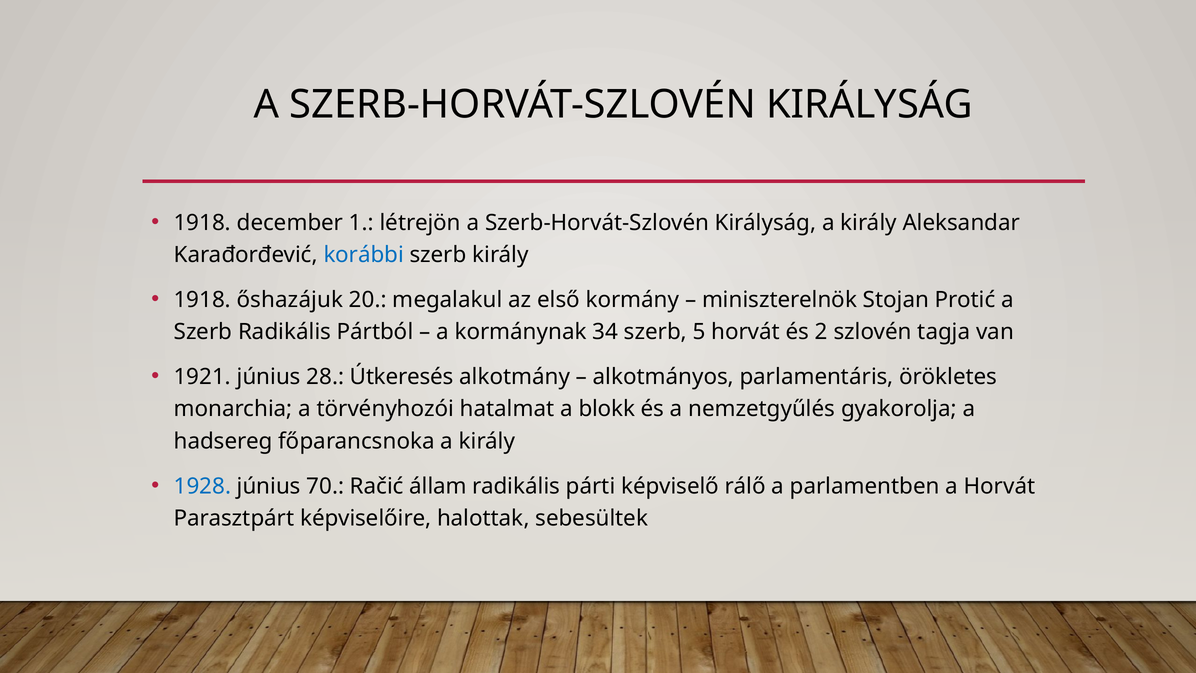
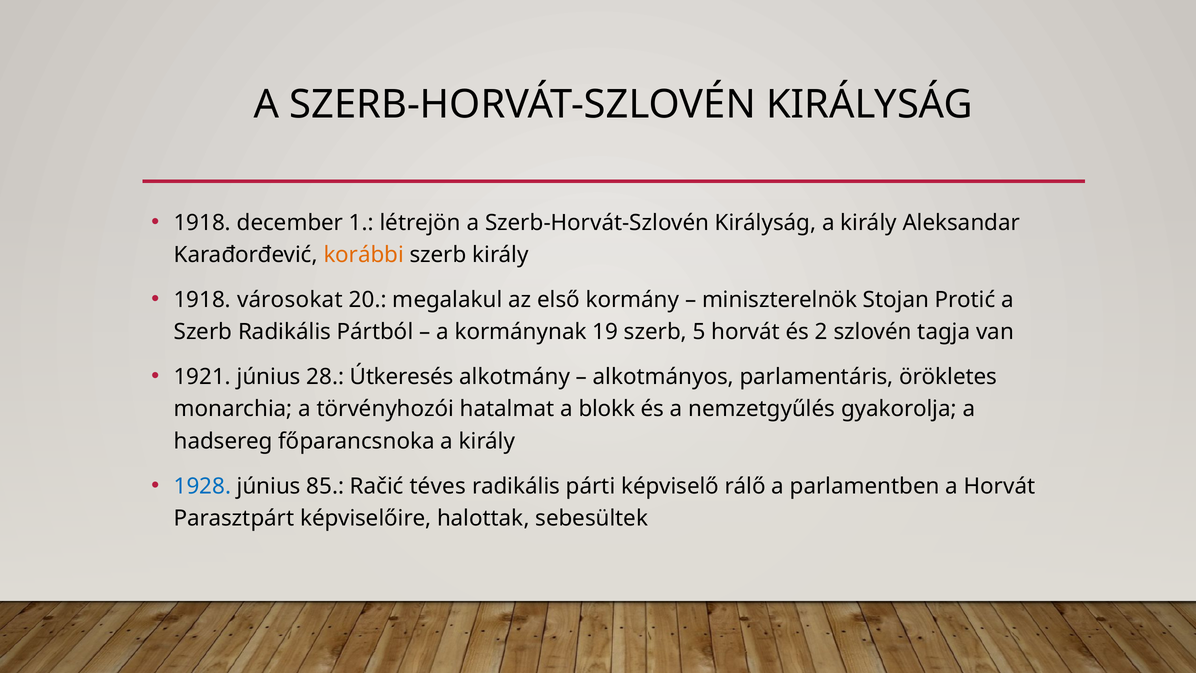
korábbi colour: blue -> orange (364, 255)
őshazájuk: őshazájuk -> városokat (290, 300)
34: 34 -> 19 (605, 332)
70: 70 -> 85 (325, 486)
állam: állam -> téves (438, 486)
